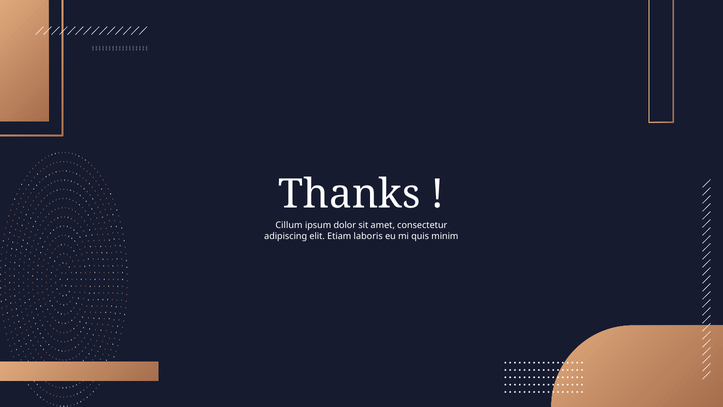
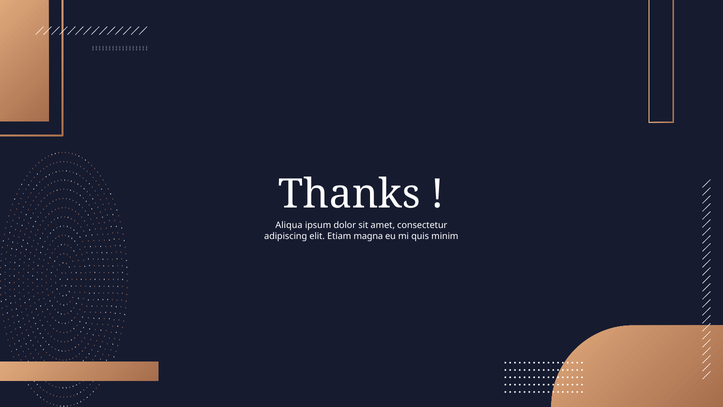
Cillum: Cillum -> Aliqua (289, 225)
laboris: laboris -> magna (368, 236)
